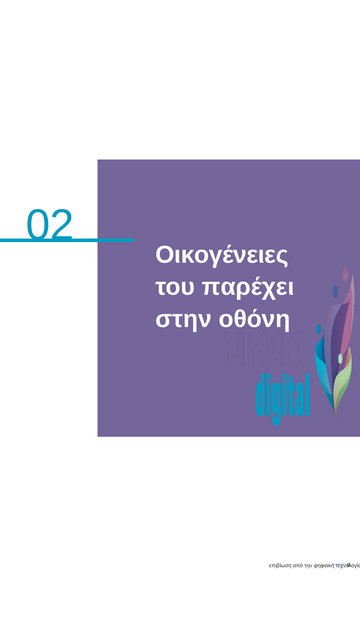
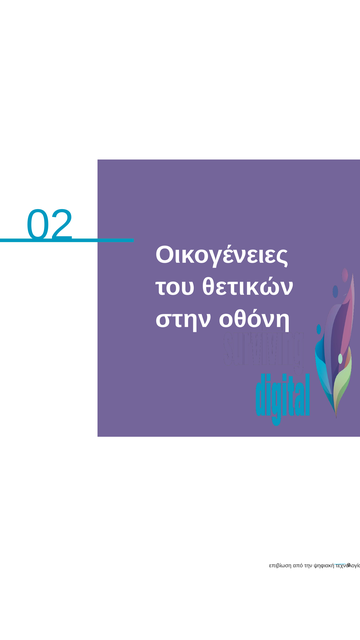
παρέχει: παρέχει -> θετικών (248, 287)
